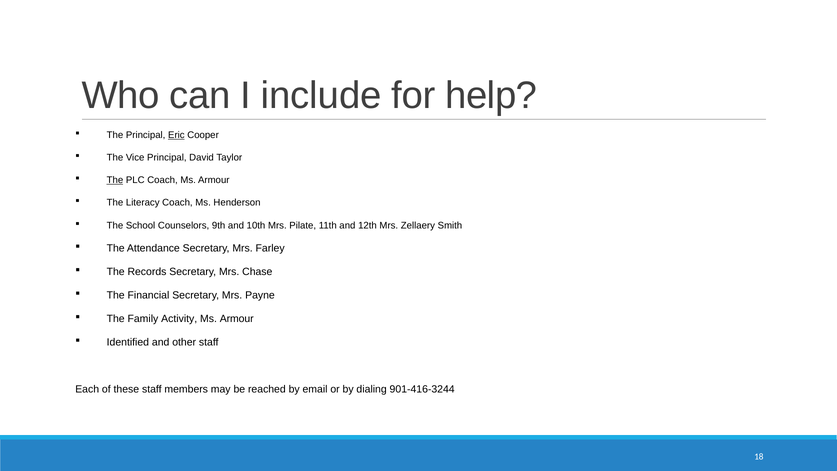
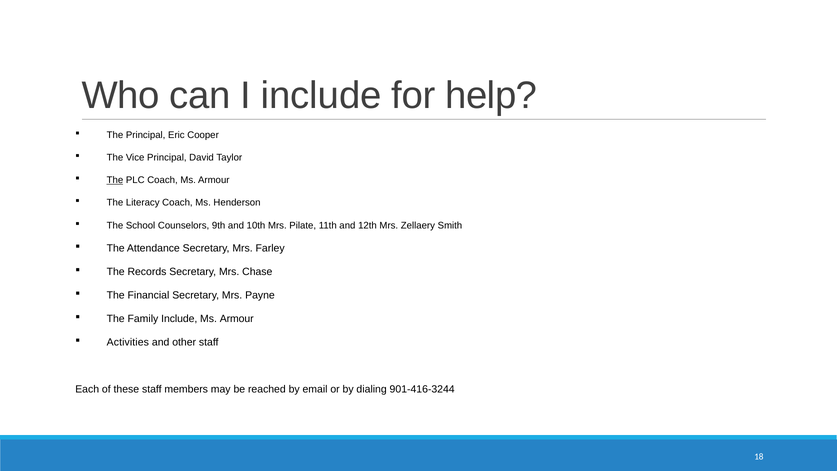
Eric underline: present -> none (176, 135)
Family Activity: Activity -> Include (179, 319)
Identified: Identified -> Activities (128, 342)
